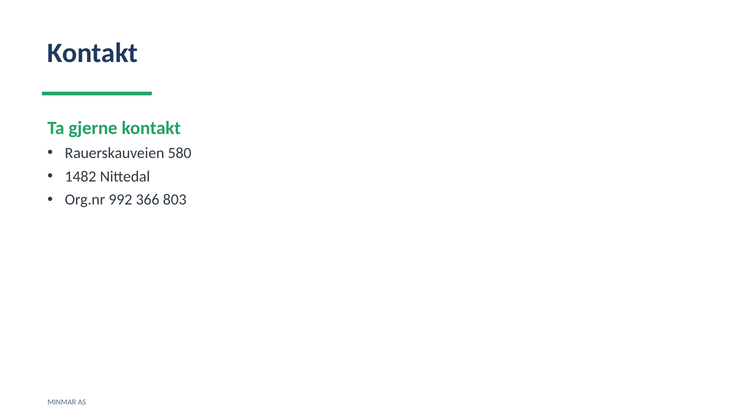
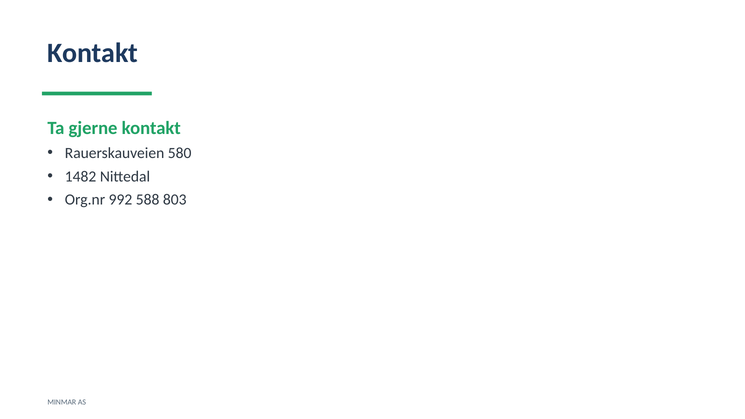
366: 366 -> 588 (148, 200)
